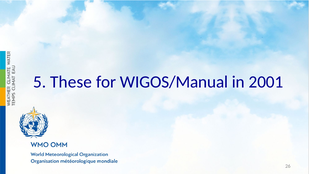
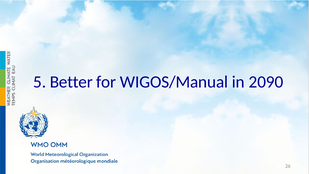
These: These -> Better (71, 82)
2001: 2001 -> 2090 (266, 82)
